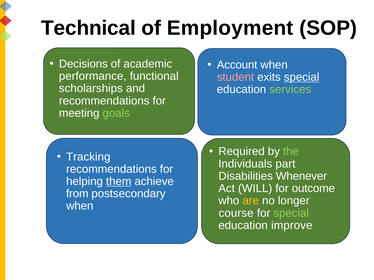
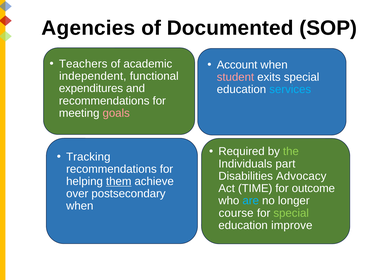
Technical: Technical -> Agencies (88, 28)
Employment: Employment -> Documented (230, 28)
Decisions: Decisions -> Teachers (83, 64)
performance: performance -> independent (93, 76)
special underline: present -> none (302, 77)
scholarships: scholarships -> expenditures (91, 89)
services colour: light green -> light blue (290, 90)
goals colour: light green -> pink (116, 113)
Whenever: Whenever -> Advocacy (301, 176)
WILL: WILL -> TIME (255, 189)
from: from -> over (77, 194)
are colour: yellow -> light blue (251, 201)
